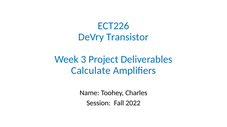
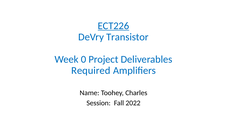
ECT226 underline: none -> present (113, 26)
3: 3 -> 0 (84, 60)
Calculate: Calculate -> Required (91, 71)
